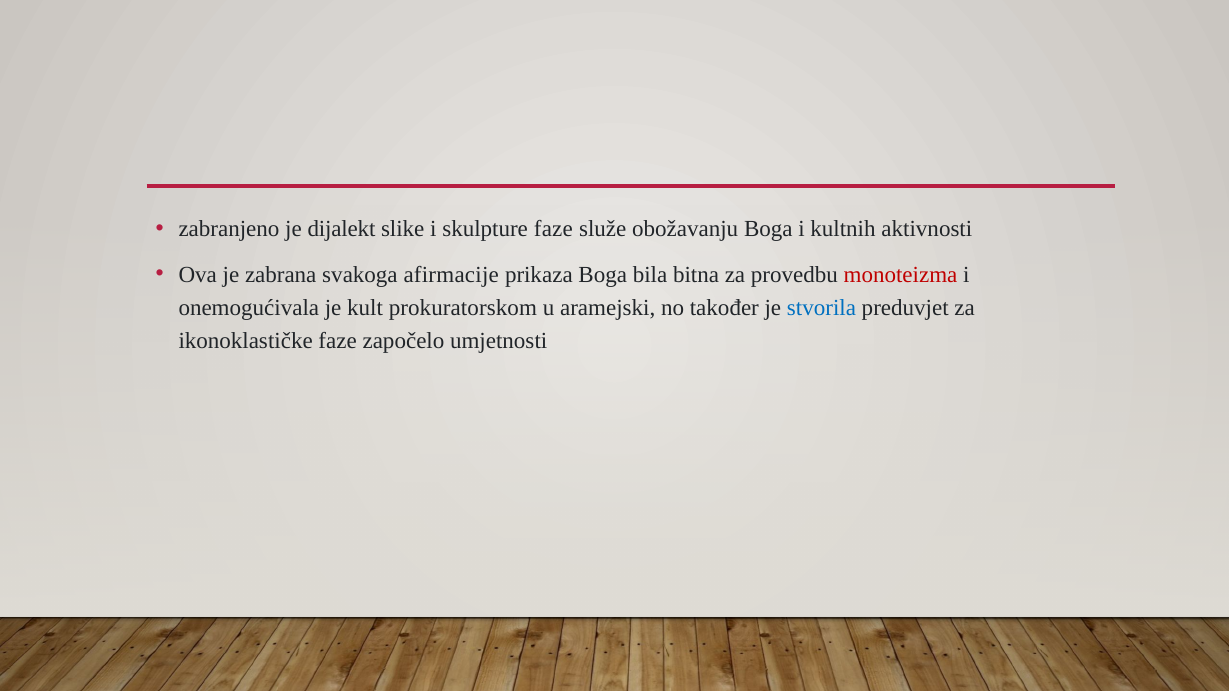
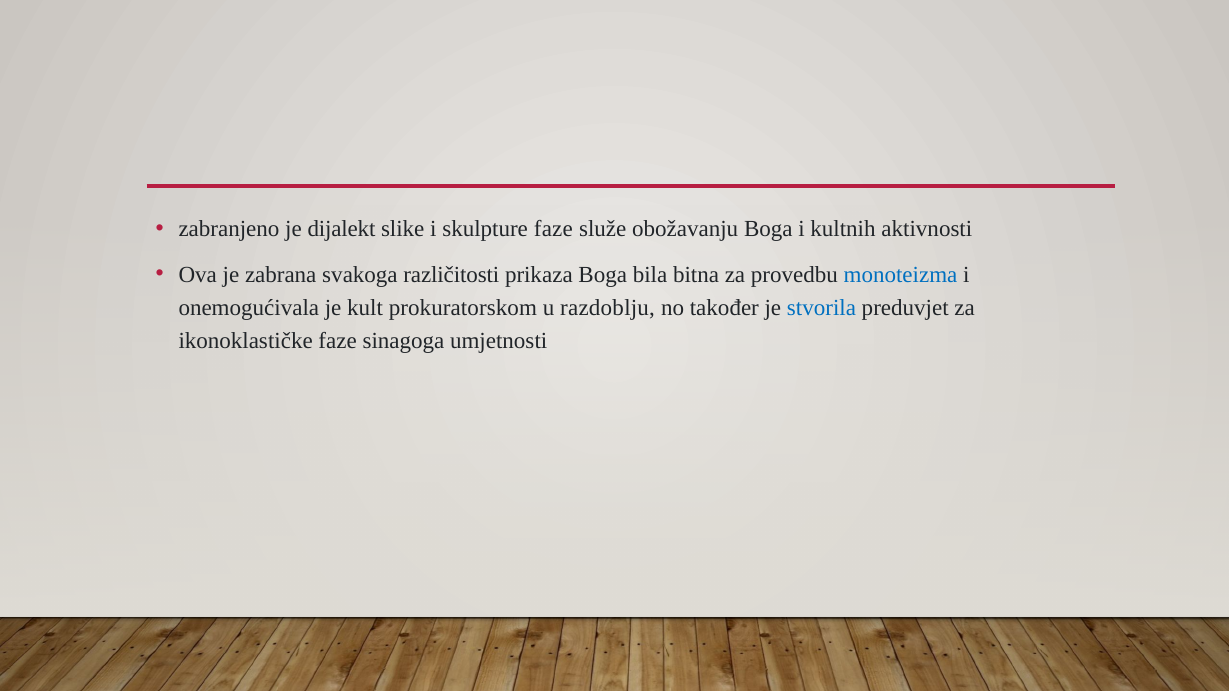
afirmacije: afirmacije -> različitosti (451, 275)
monoteizma colour: red -> blue (901, 275)
aramejski: aramejski -> razdoblju (608, 308)
započelo: započelo -> sinagoga (403, 341)
